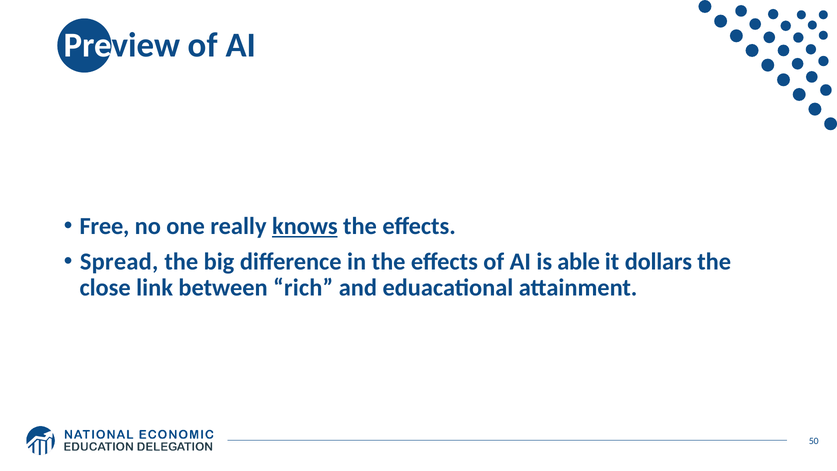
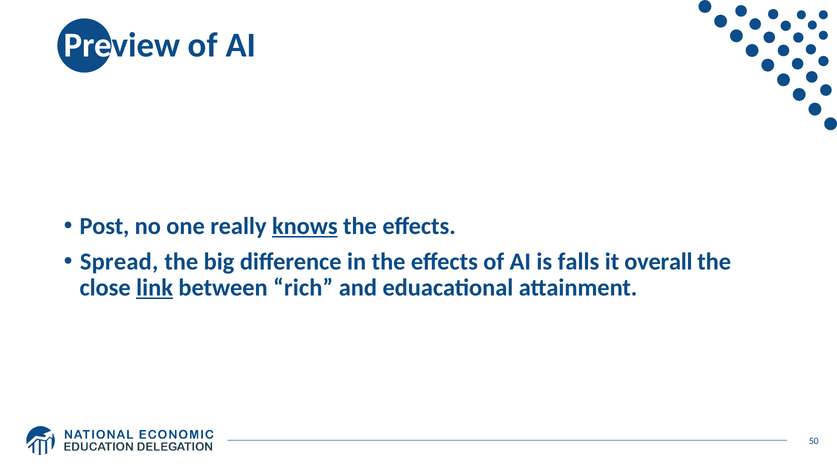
Free: Free -> Post (104, 226)
able: able -> falls (578, 261)
dollars: dollars -> overall (658, 261)
link underline: none -> present (155, 288)
